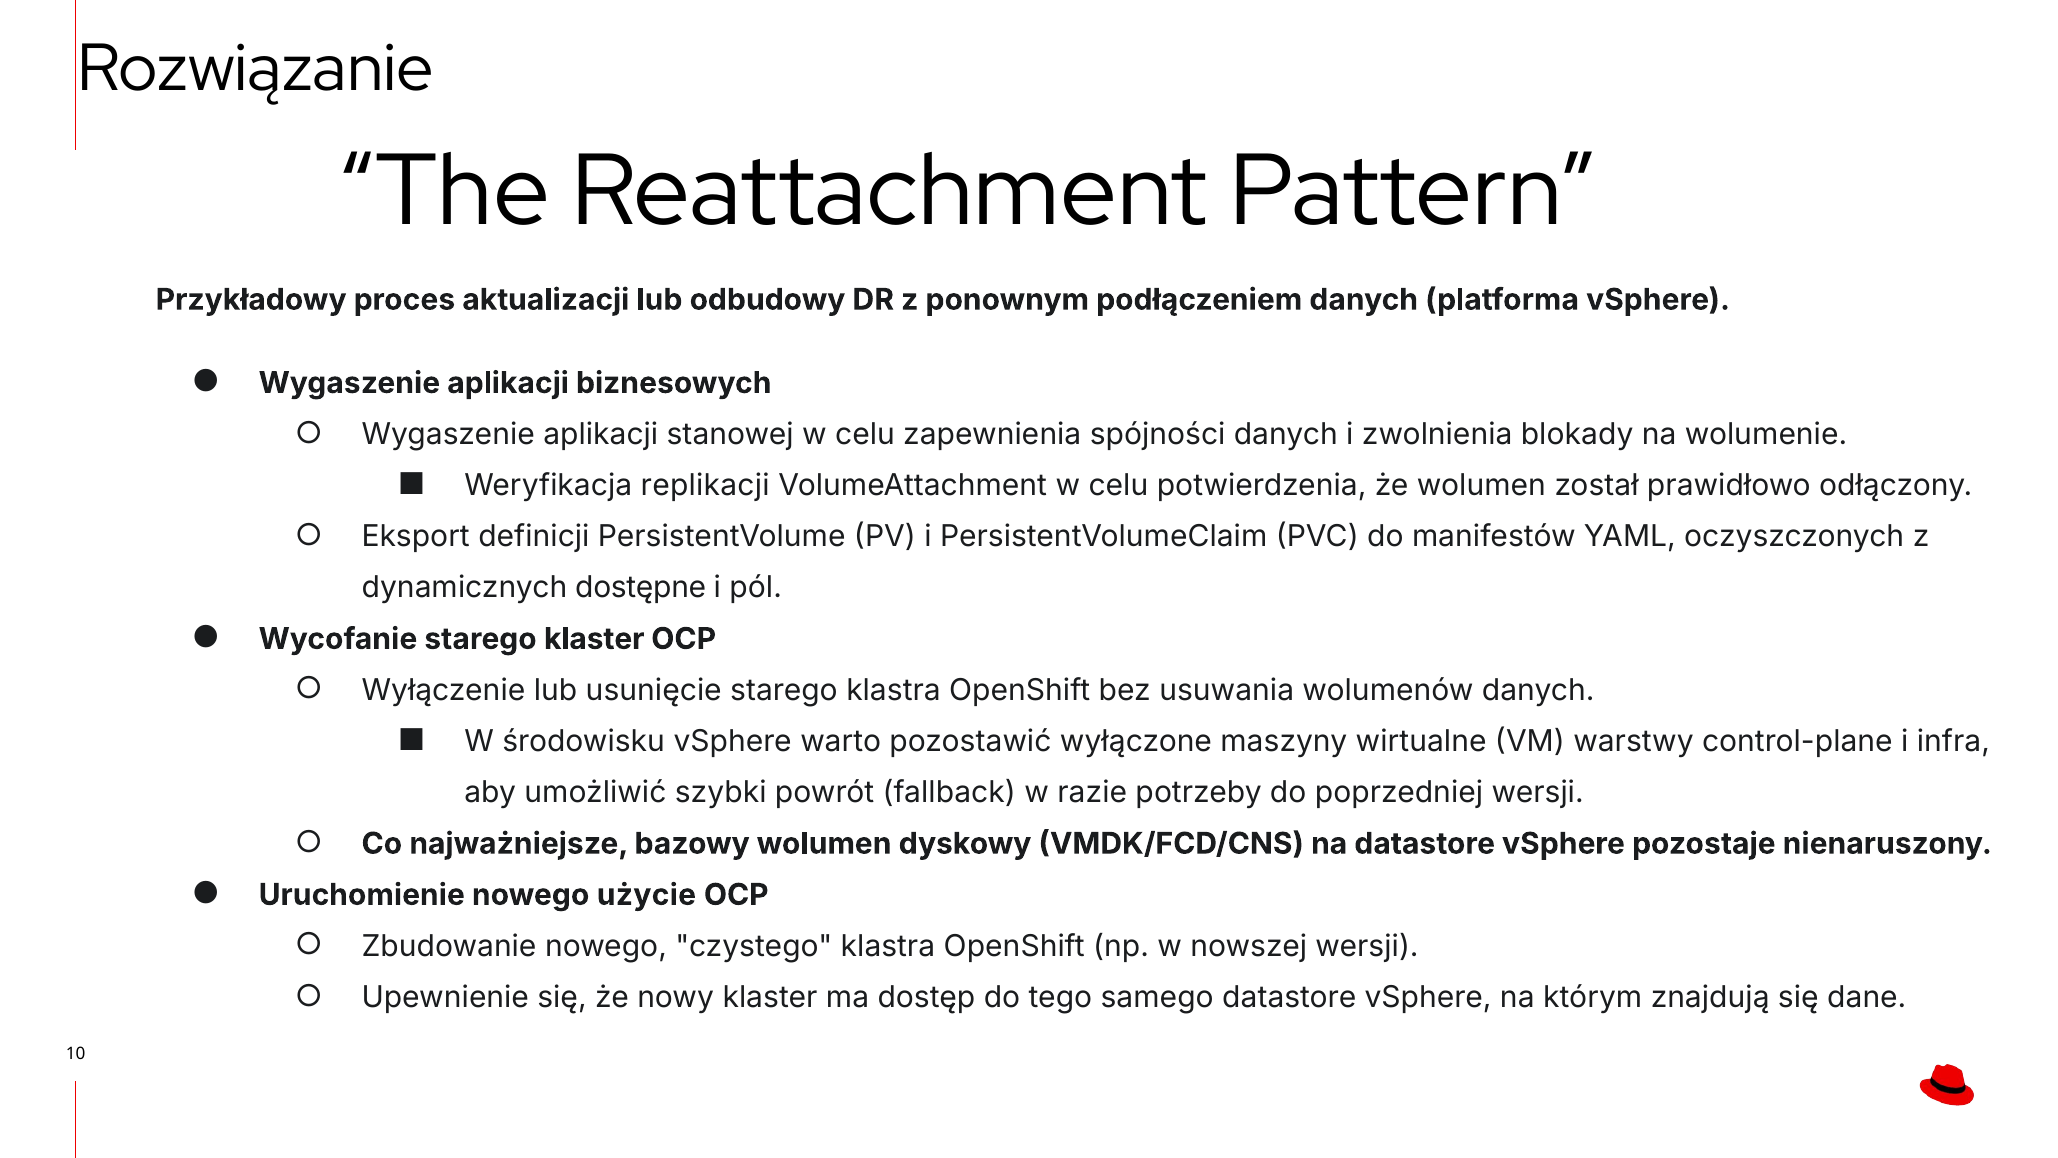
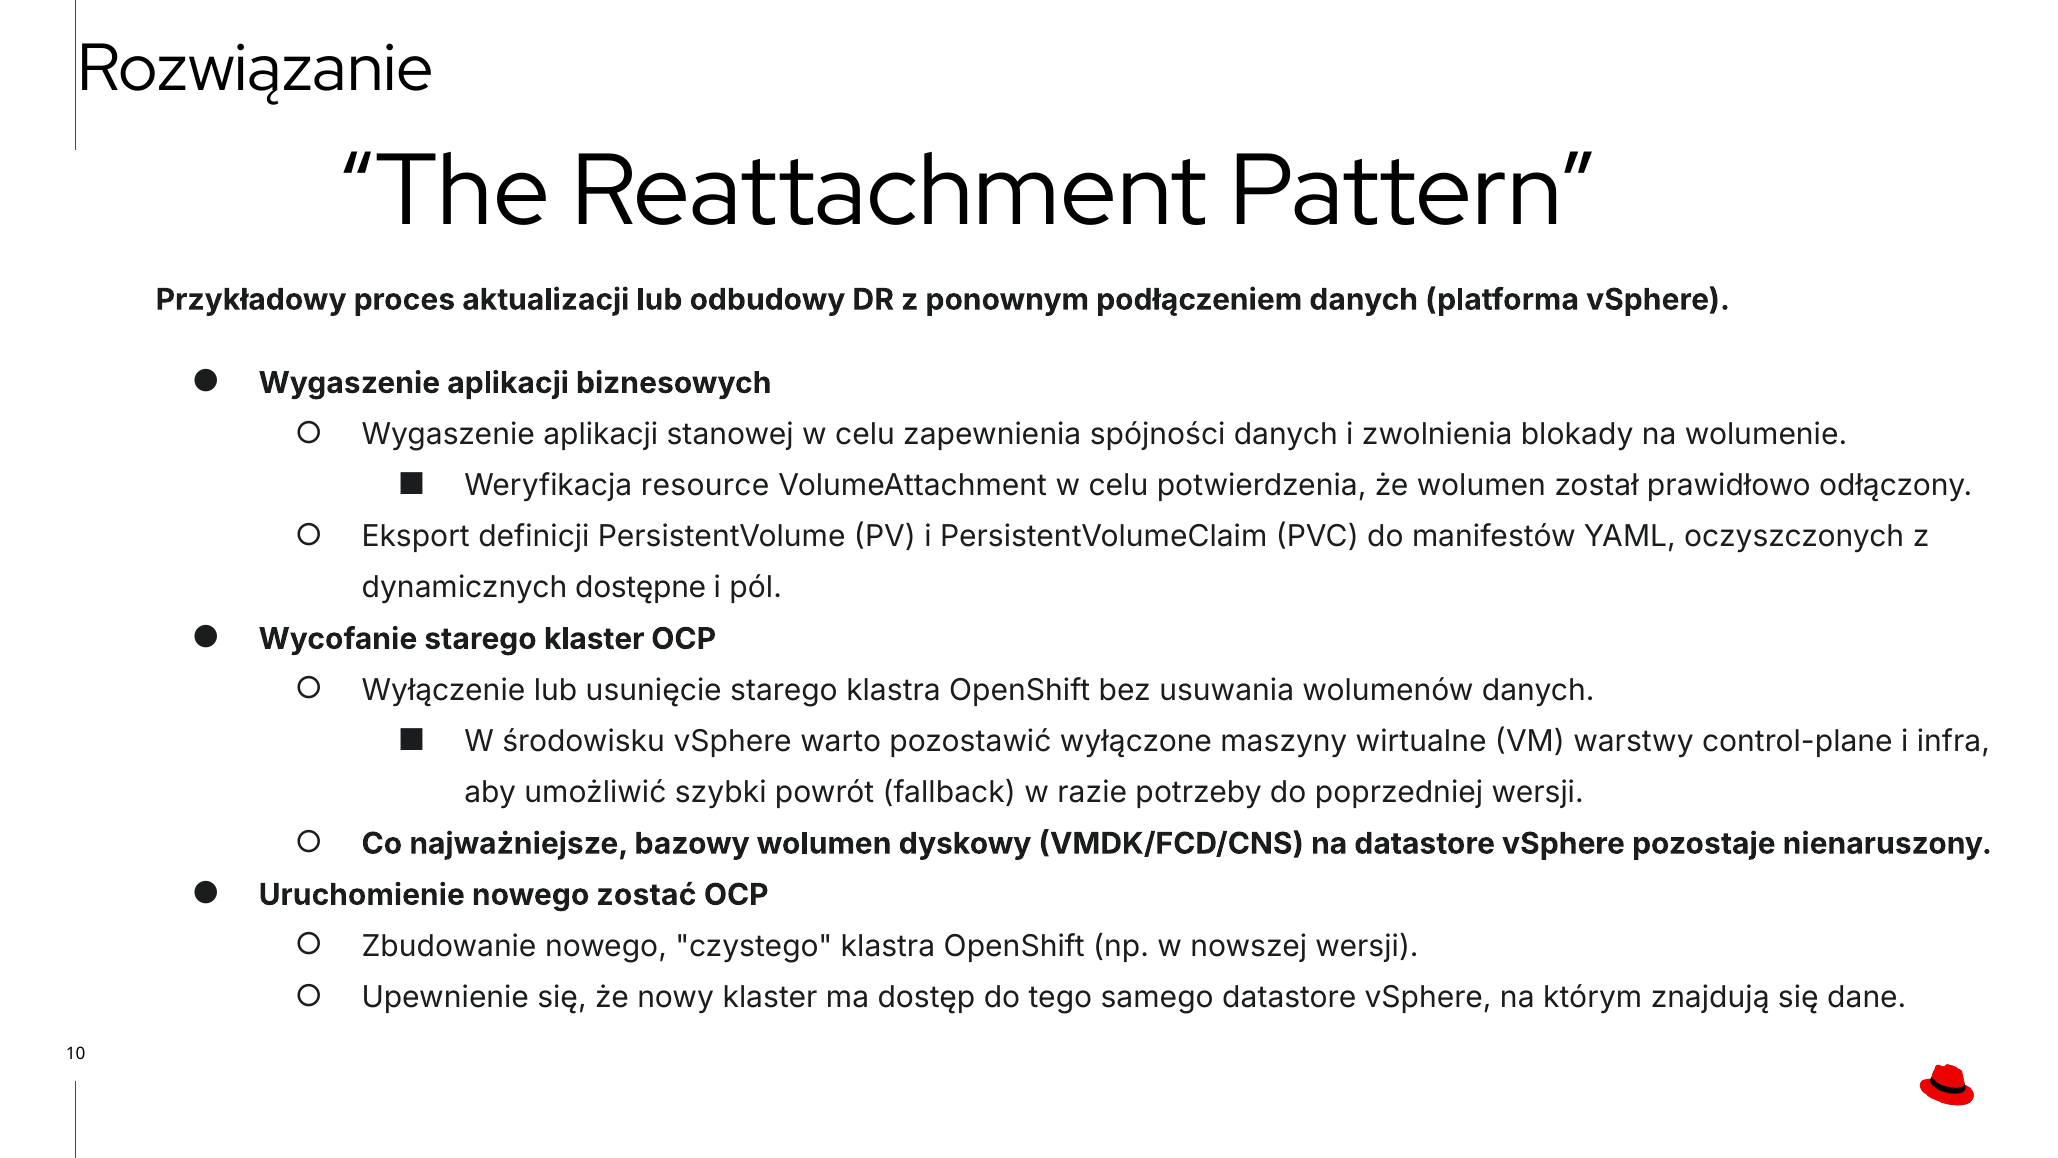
replikacji: replikacji -> resource (705, 485)
użycie: użycie -> zostać (646, 895)
